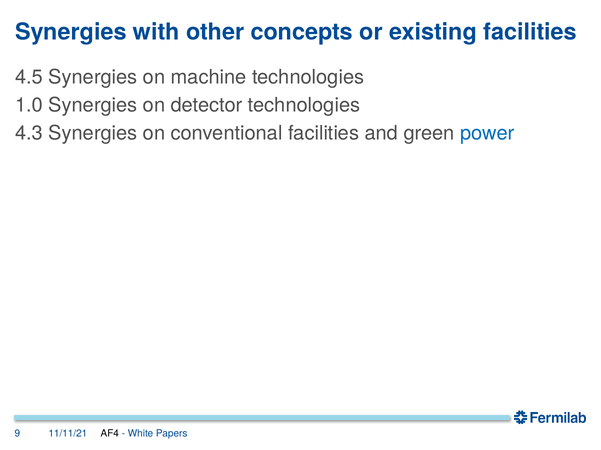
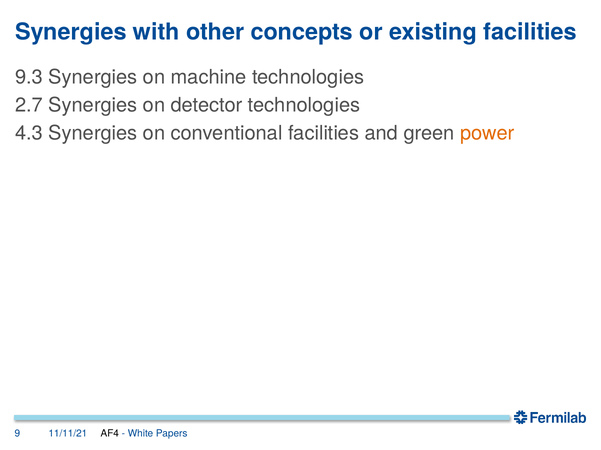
4.5: 4.5 -> 9.3 (29, 77)
1.0: 1.0 -> 2.7 (29, 105)
power colour: blue -> orange (487, 133)
